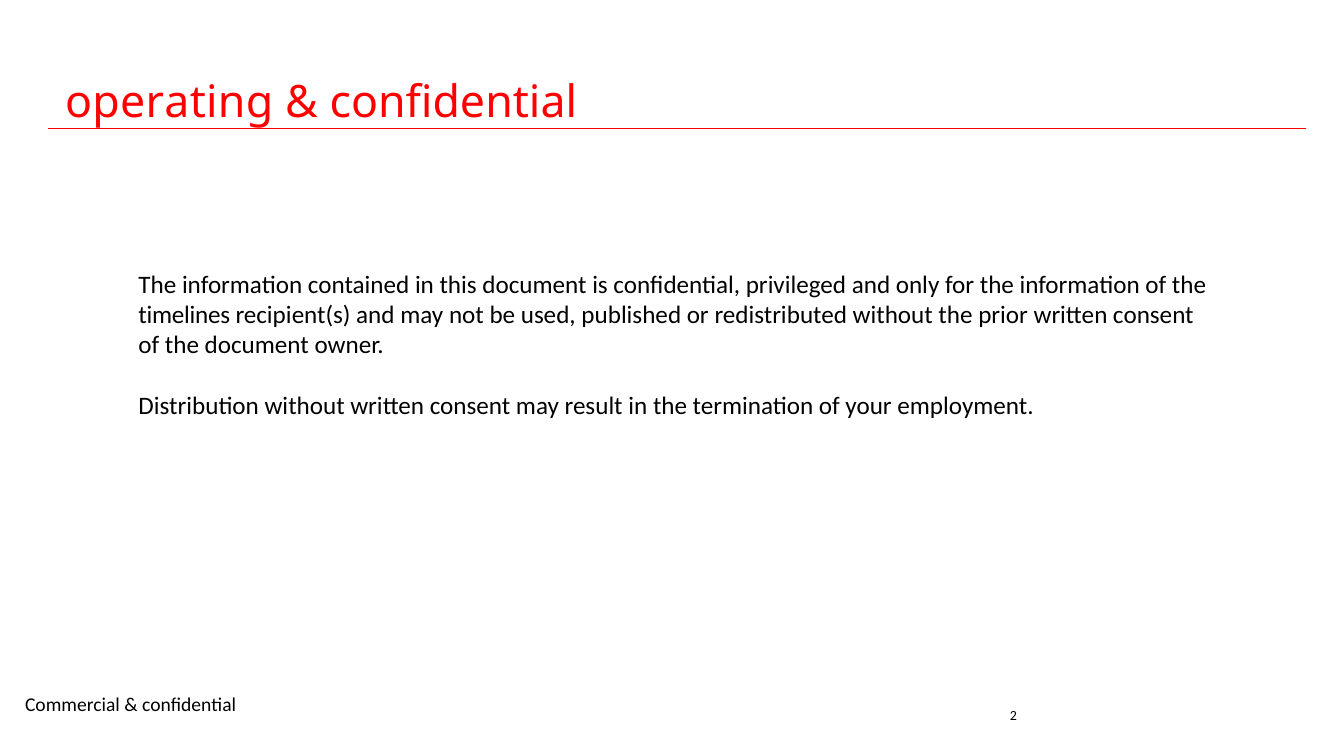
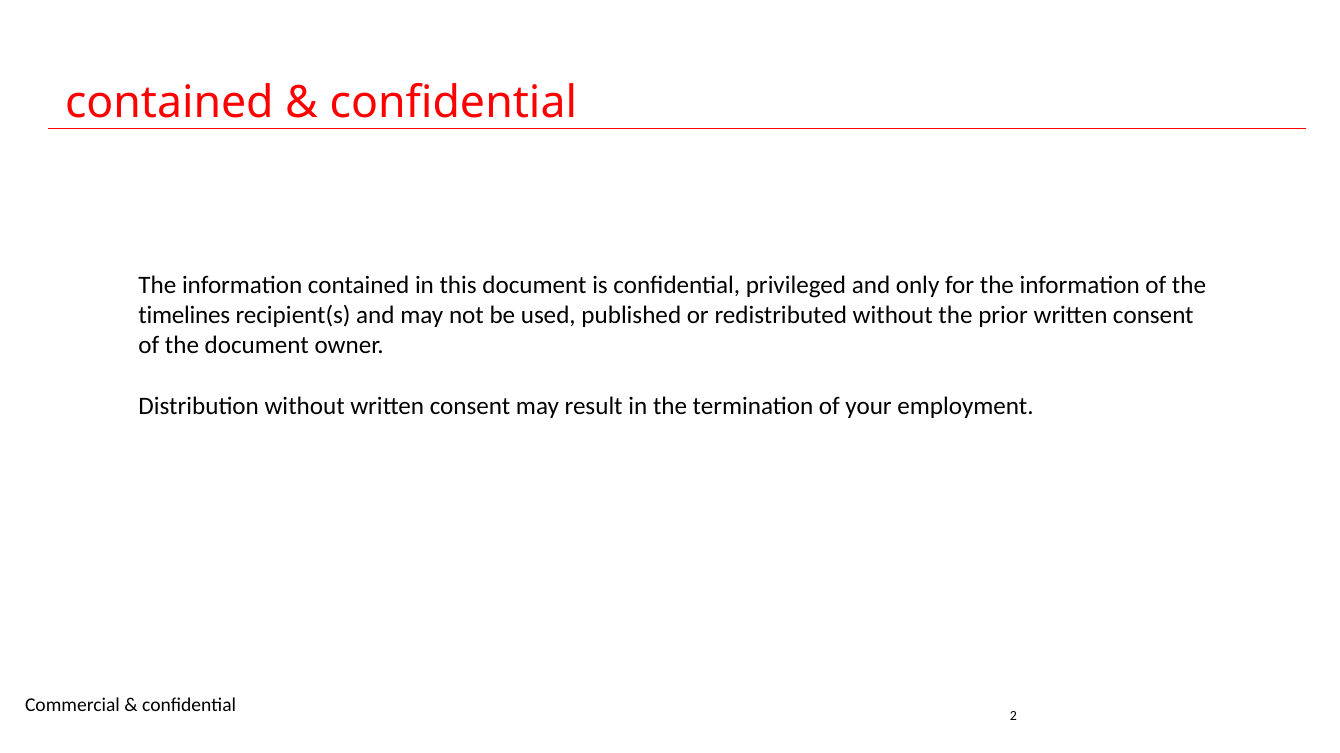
operating: operating -> contained (169, 103)
